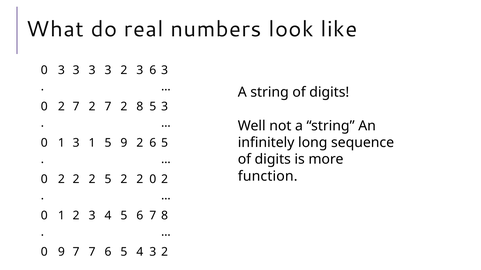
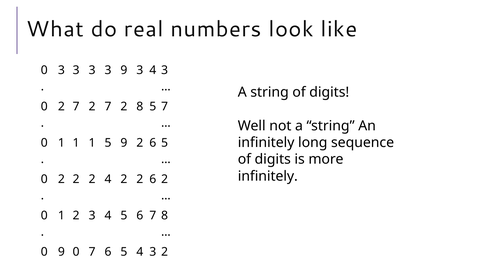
3 3 2: 2 -> 9 (124, 70)
6: 6 -> 4 (153, 70)
8 5 3: 3 -> 7 (165, 107)
3: 3 -> 1 (76, 143)
function: function -> infinitely (268, 177)
2 5: 5 -> 4 (108, 180)
2 2 0: 0 -> 6 (153, 180)
9 7: 7 -> 0 (76, 252)
